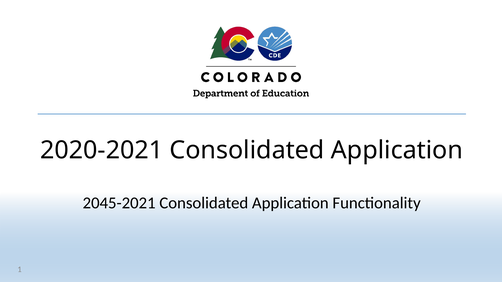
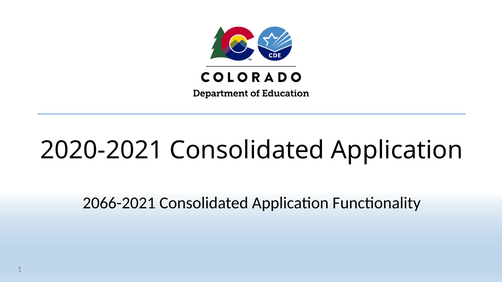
2045-2021: 2045-2021 -> 2066-2021 (119, 203)
